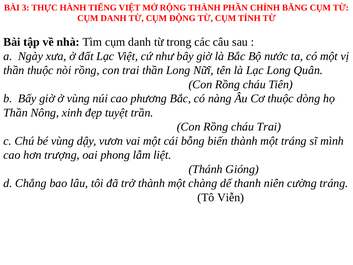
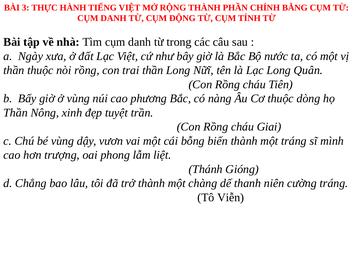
cháu Trai: Trai -> Giai (269, 127)
